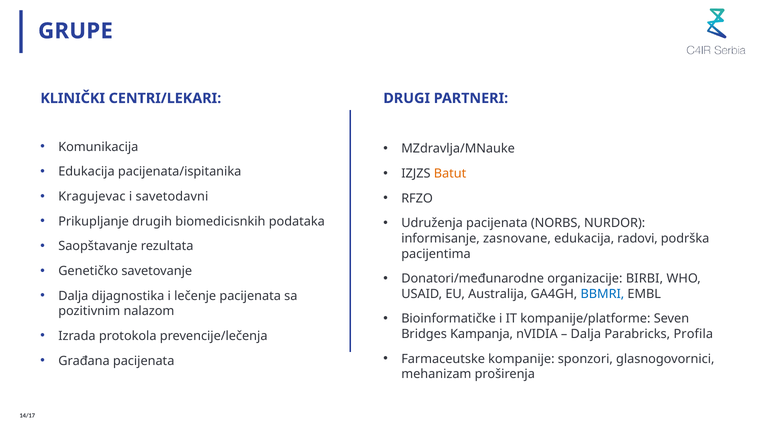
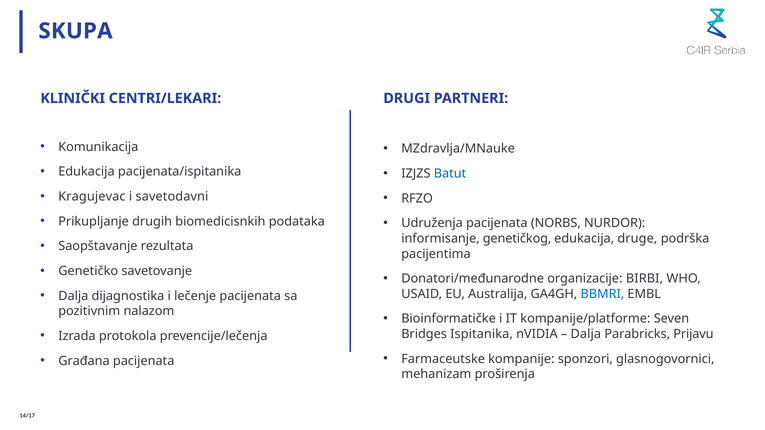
GRUPE: GRUPE -> SKUPA (75, 31)
Batut colour: orange -> blue (450, 174)
zasnovane: zasnovane -> genetičkog (517, 239)
radovi: radovi -> druge (637, 239)
Kampanja: Kampanja -> Ispitanika (481, 334)
Profila: Profila -> Prijavu (693, 334)
